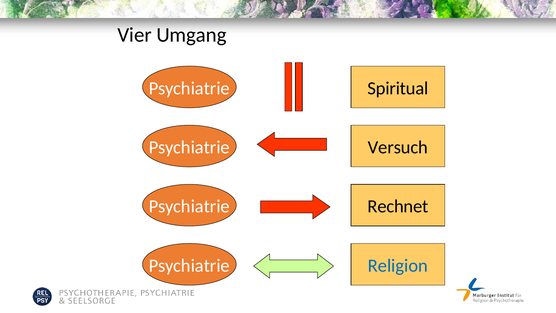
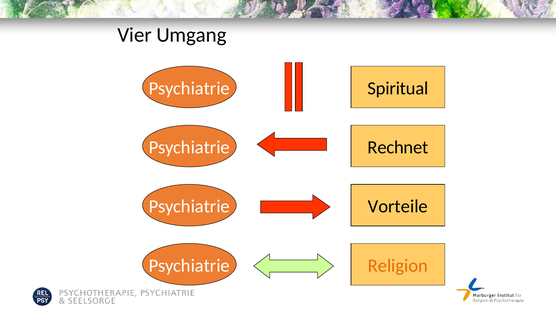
Versuch: Versuch -> Rechnet (398, 147)
Rechnet: Rechnet -> Vorteile (398, 206)
Religion colour: blue -> orange (398, 265)
